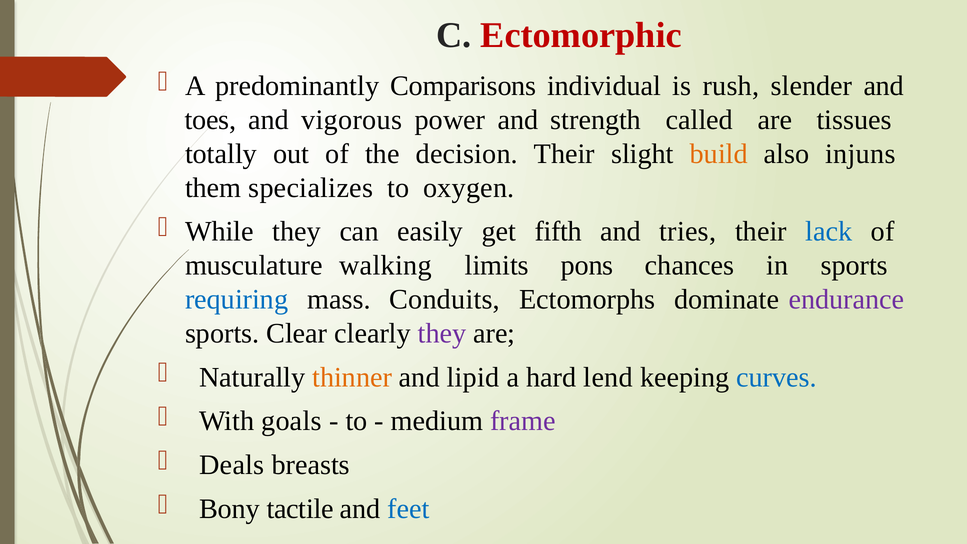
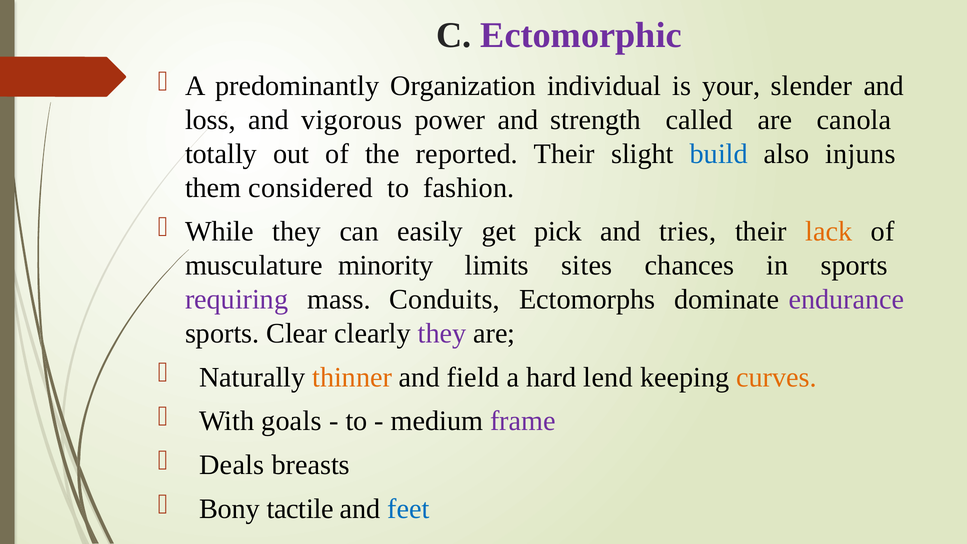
Ectomorphic colour: red -> purple (581, 35)
Comparisons: Comparisons -> Organization (463, 86)
rush: rush -> your (731, 86)
toes: toes -> loss (210, 120)
tissues: tissues -> canola (854, 120)
decision: decision -> reported (467, 154)
build colour: orange -> blue (719, 154)
specializes: specializes -> considered (311, 188)
oxygen: oxygen -> fashion (469, 188)
fifth: fifth -> pick (558, 232)
lack colour: blue -> orange (829, 232)
walking: walking -> minority (386, 266)
pons: pons -> sites (587, 266)
requiring colour: blue -> purple (237, 299)
lipid: lipid -> field (473, 377)
curves colour: blue -> orange (777, 377)
